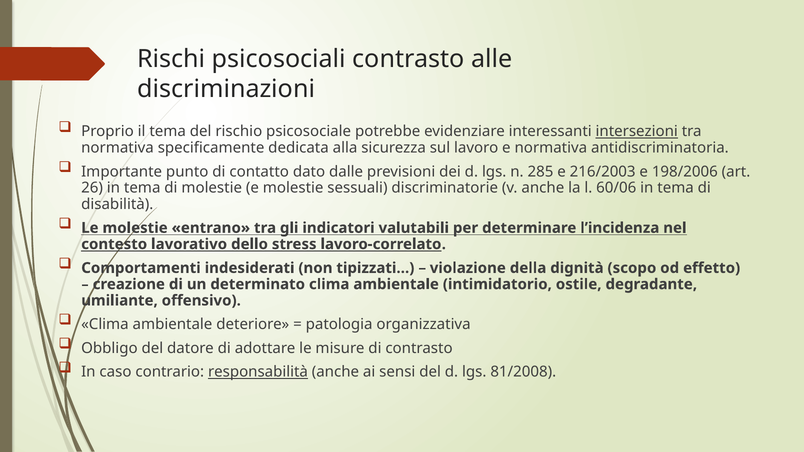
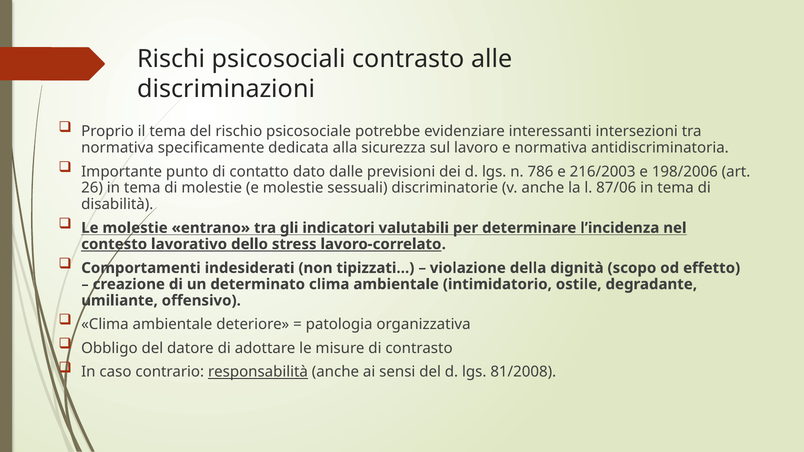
intersezioni underline: present -> none (637, 132)
285: 285 -> 786 (540, 172)
60/06: 60/06 -> 87/06 (616, 188)
